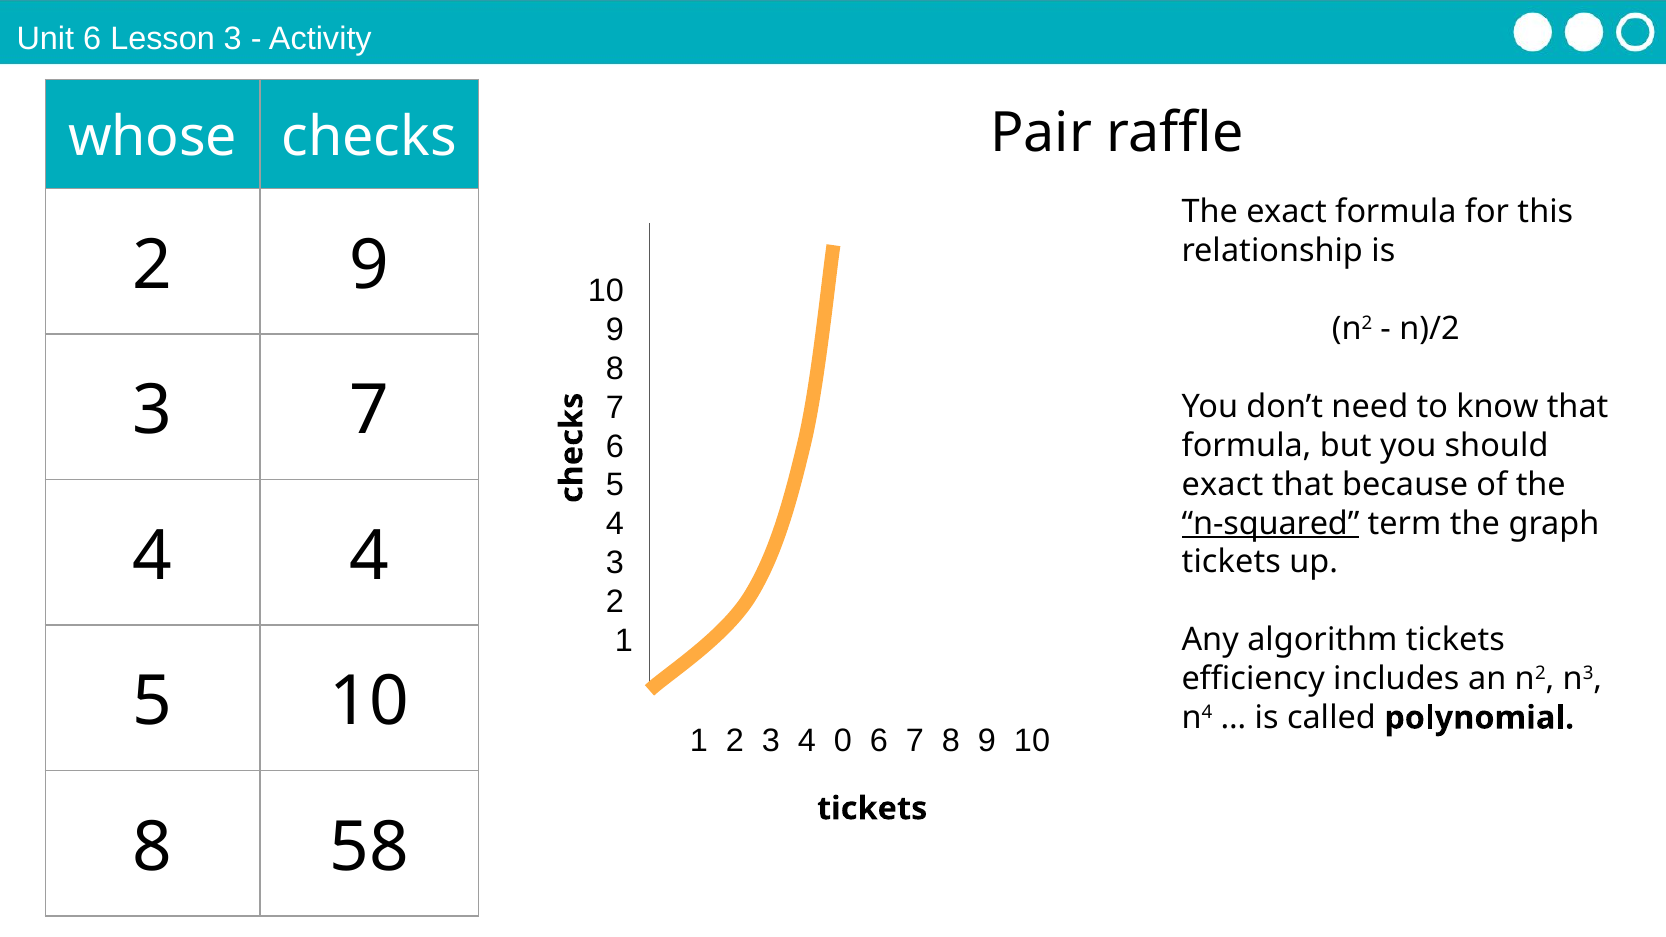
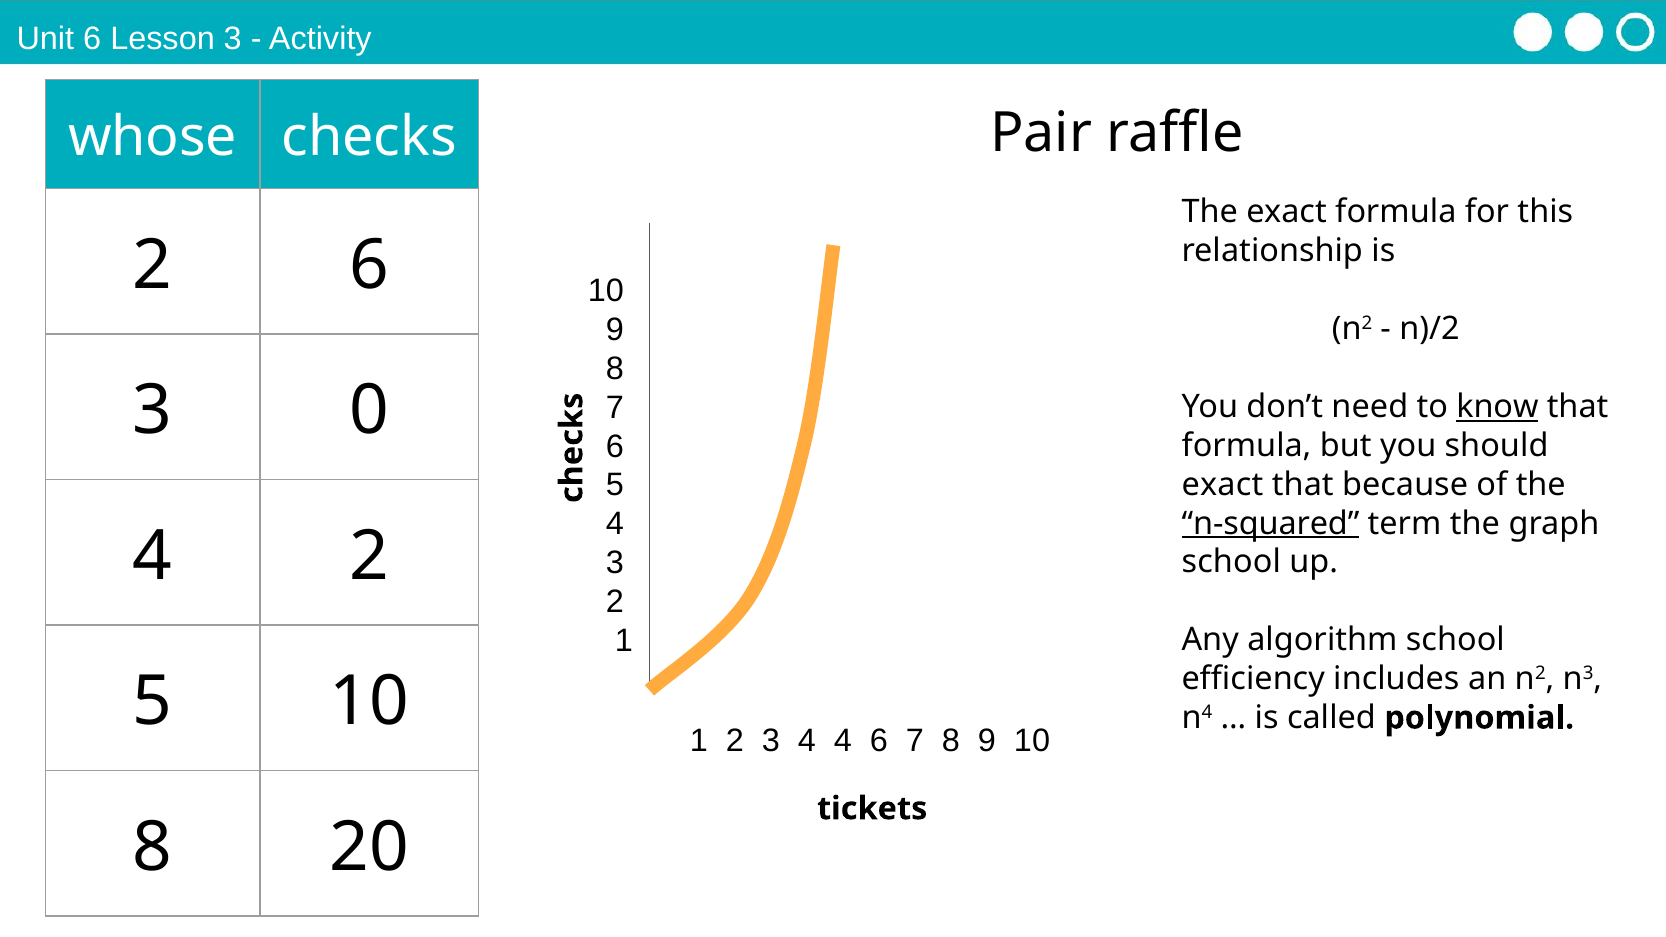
2 9: 9 -> 6 (369, 265)
3 7: 7 -> 0 (369, 411)
know underline: none -> present (1497, 407)
4 4: 4 -> 2 (369, 556)
tickets: tickets -> school (1231, 562)
algorithm tickets: tickets -> school (1455, 640)
4 0: 0 -> 4 (843, 741)
58: 58 -> 20 (369, 847)
